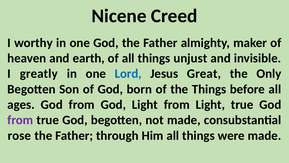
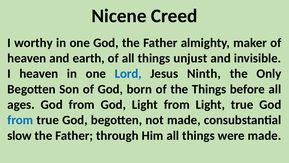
I greatly: greatly -> heaven (39, 74)
Great: Great -> Ninth (204, 74)
from colour: purple -> blue (20, 120)
rose: rose -> slow (19, 135)
